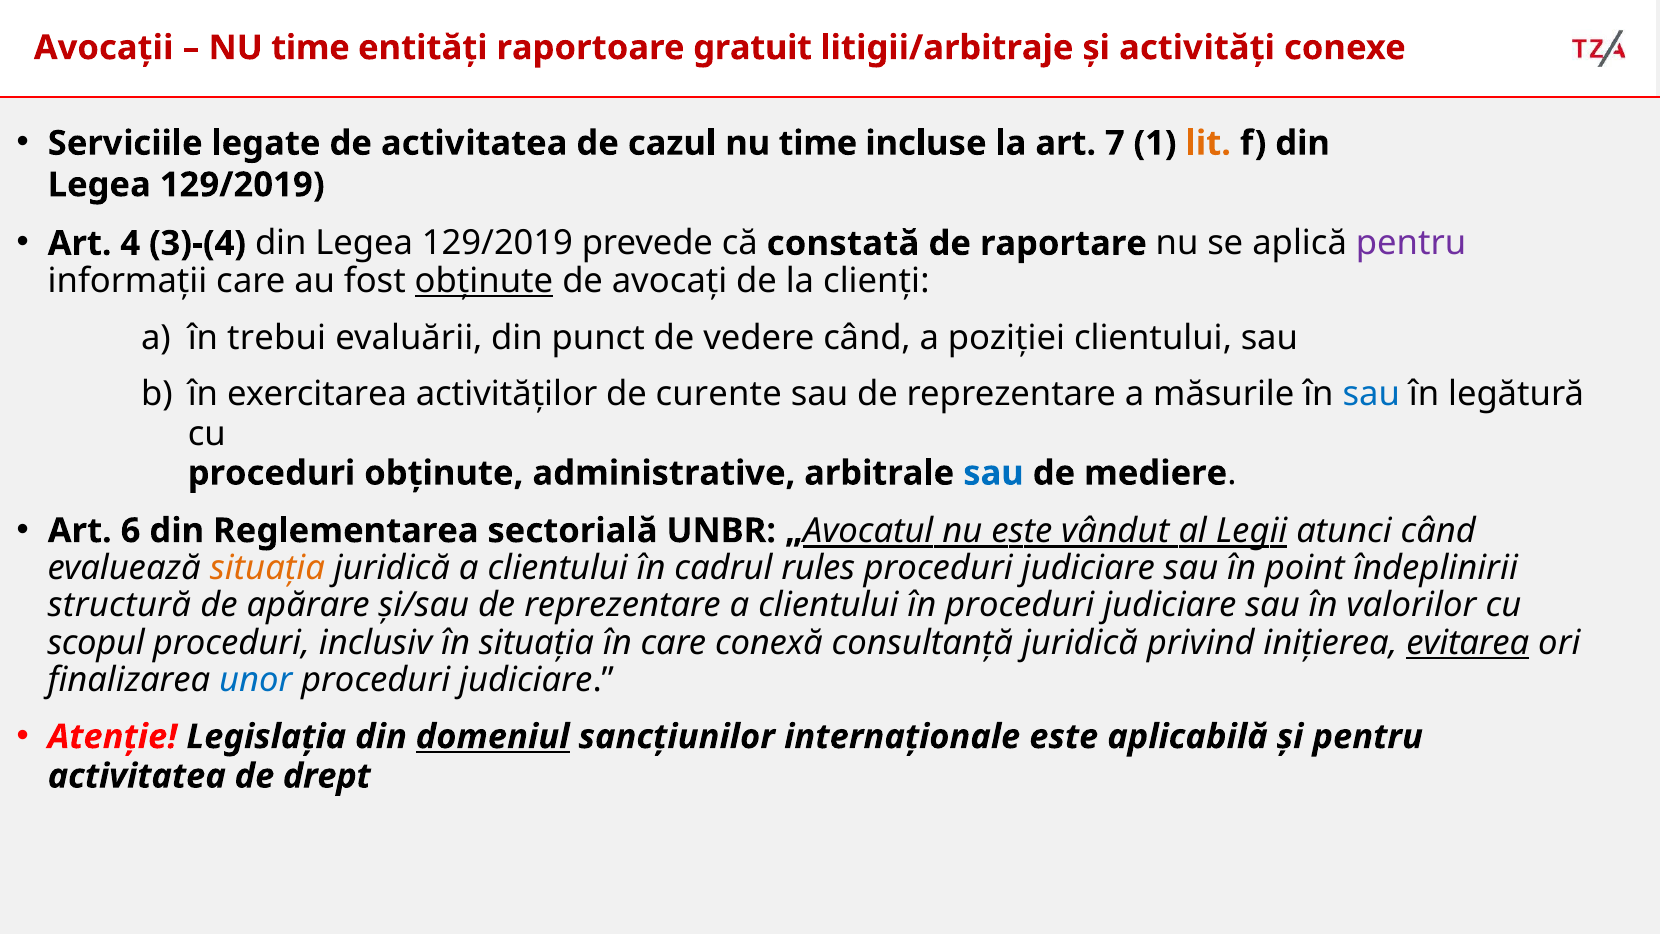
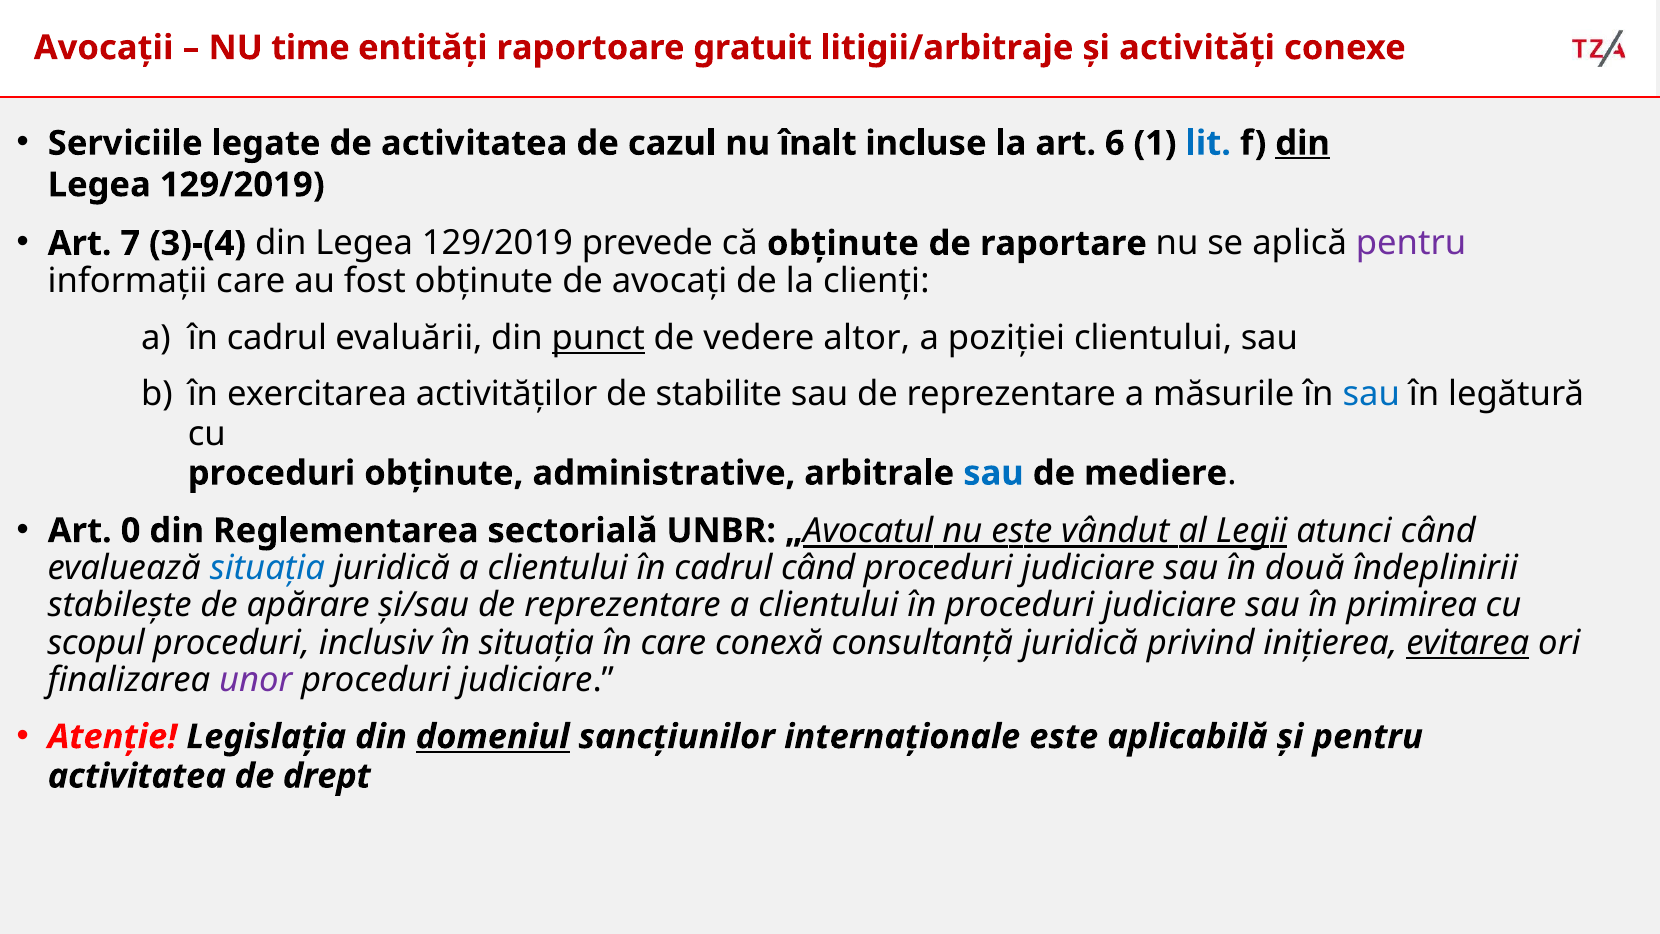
time: time -> înalt (818, 143)
7: 7 -> 6 (1115, 143)
lit colour: orange -> blue (1208, 143)
din underline: none -> present (1303, 143)
4: 4 -> 7 (130, 243)
că constată: constată -> obținute (843, 243)
obținute underline: present -> none (484, 281)
a în trebui: trebui -> cadrul (277, 338)
punct underline: none -> present (598, 338)
vedere când: când -> altor (867, 338)
curente: curente -> stabilite (719, 394)
6: 6 -> 0 (131, 531)
situația colour: orange -> blue (267, 568)
cadrul rules: rules -> când (818, 568)
point: point -> două (1305, 568)
structură: structură -> stabilește (120, 605)
valorilor: valorilor -> primirea (1412, 605)
unor colour: blue -> purple (256, 680)
